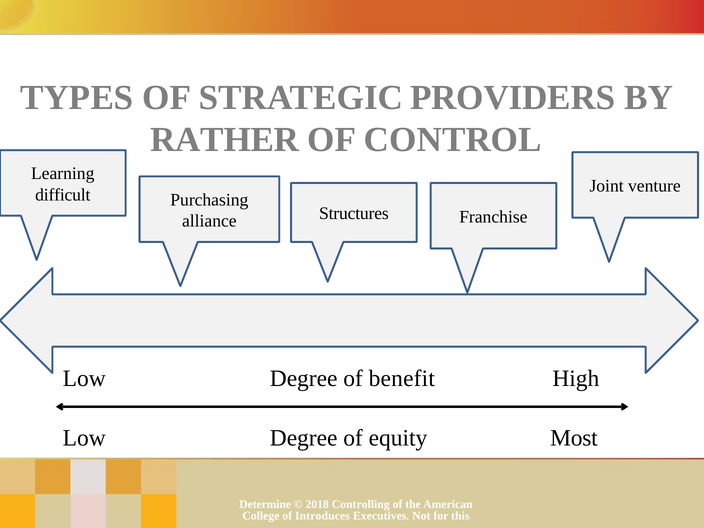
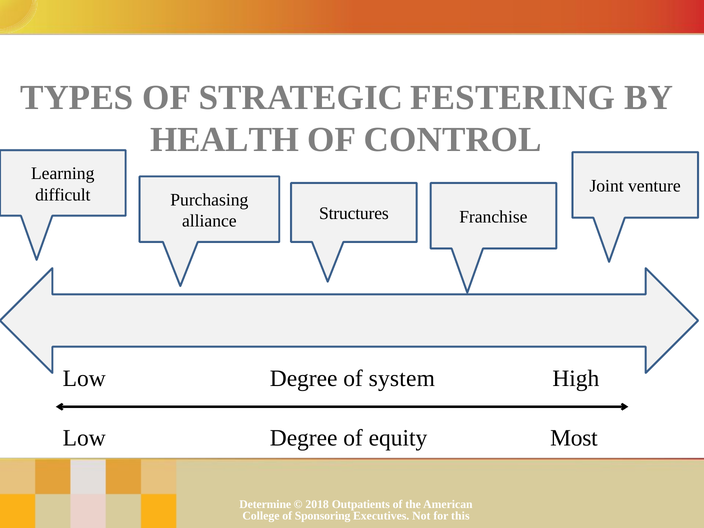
PROVIDERS: PROVIDERS -> FESTERING (513, 97)
RATHER: RATHER -> HEALTH (225, 140)
benefit: benefit -> system (402, 378)
Controlling: Controlling -> Outpatients (361, 504)
Introduces: Introduces -> Sponsoring (323, 516)
